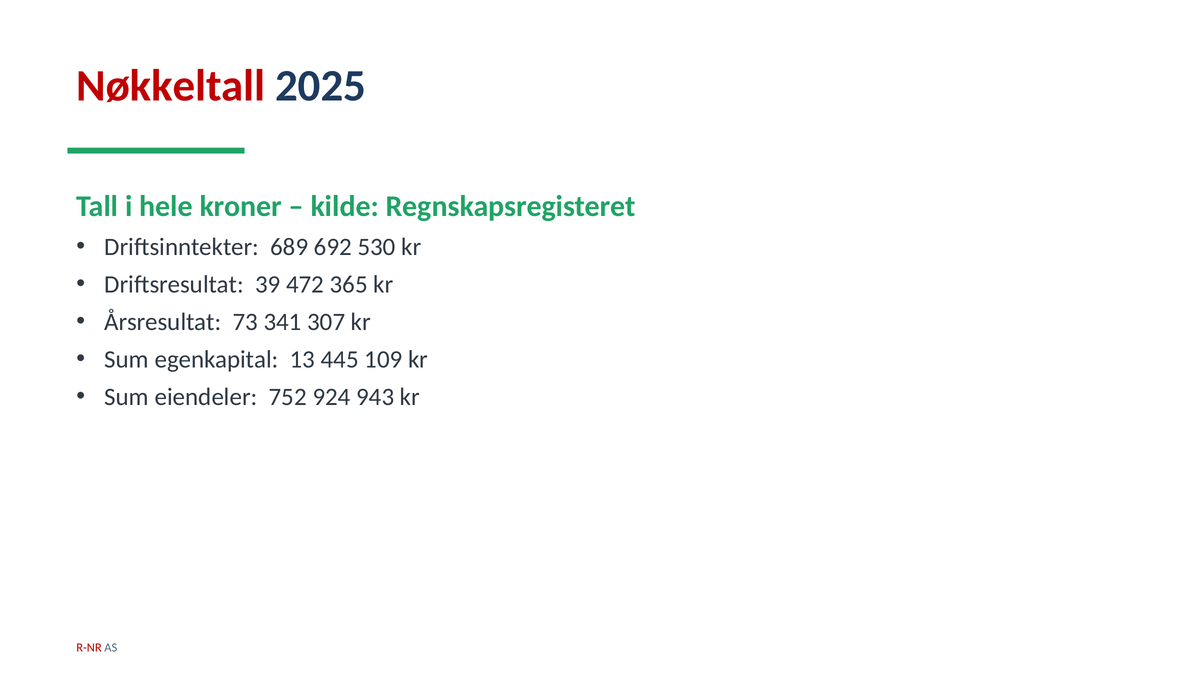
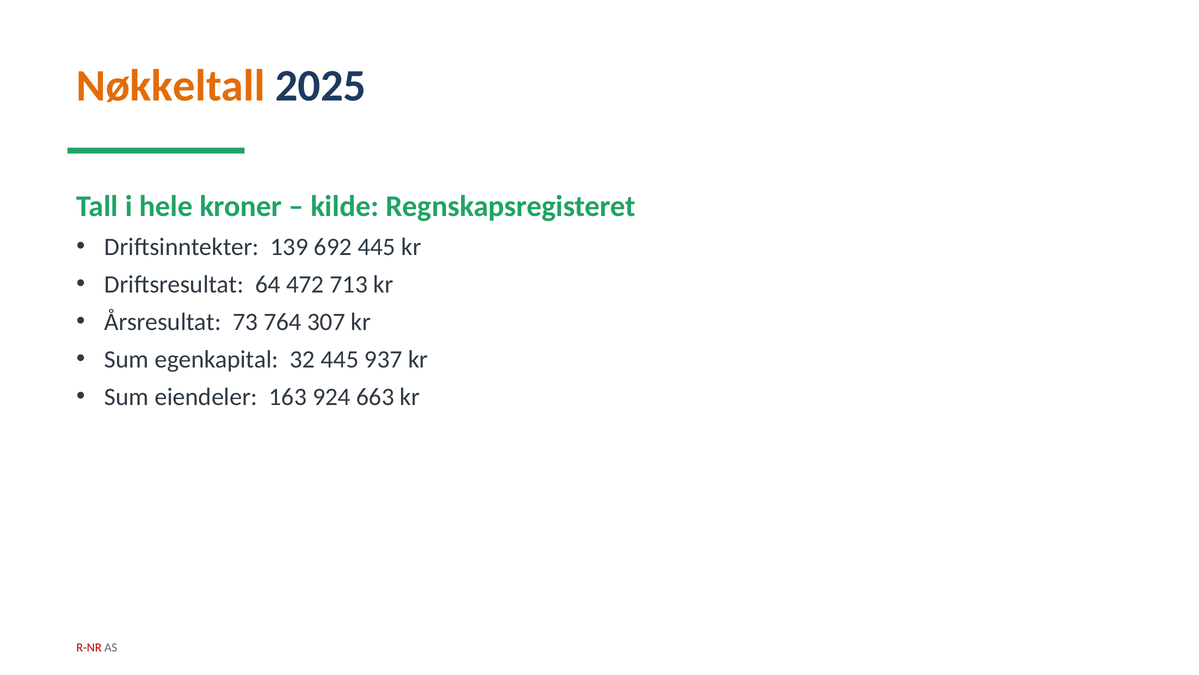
Nøkkeltall colour: red -> orange (171, 86)
689: 689 -> 139 (289, 247)
692 530: 530 -> 445 (377, 247)
39: 39 -> 64 (268, 284)
365: 365 -> 713 (349, 284)
341: 341 -> 764 (283, 322)
13: 13 -> 32 (302, 359)
109: 109 -> 937 (383, 359)
752: 752 -> 163 (288, 397)
943: 943 -> 663 (375, 397)
